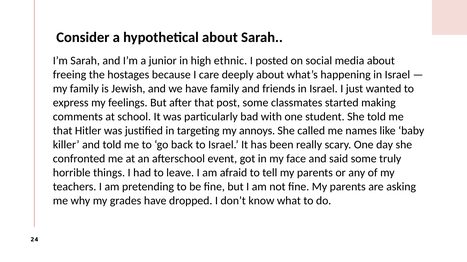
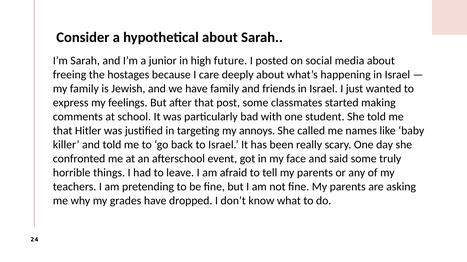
ethnic: ethnic -> future (231, 61)
